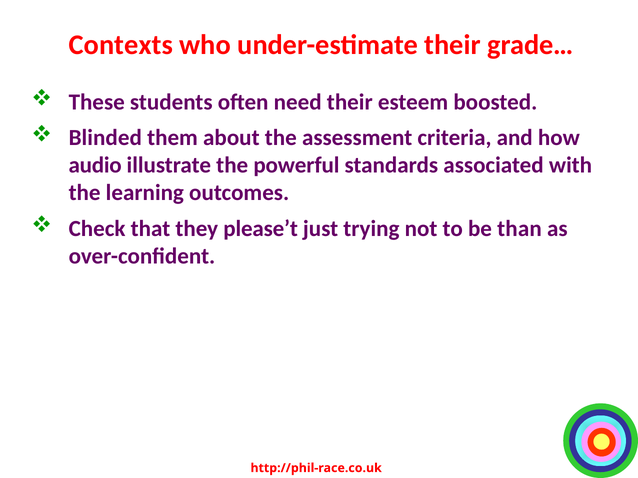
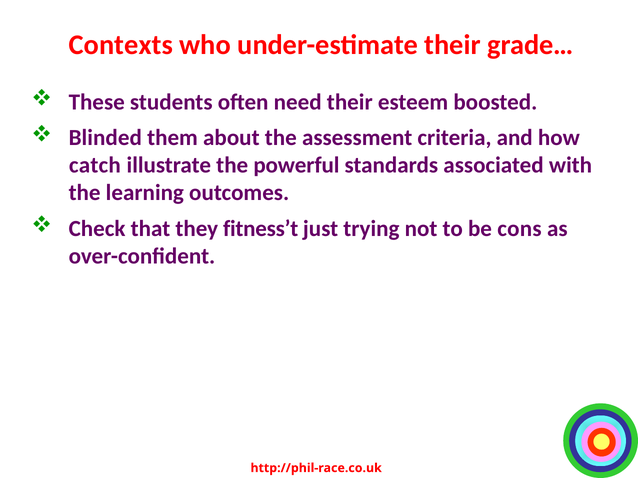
audio: audio -> catch (95, 165)
please’t: please’t -> fitness’t (261, 229)
than: than -> cons (519, 229)
